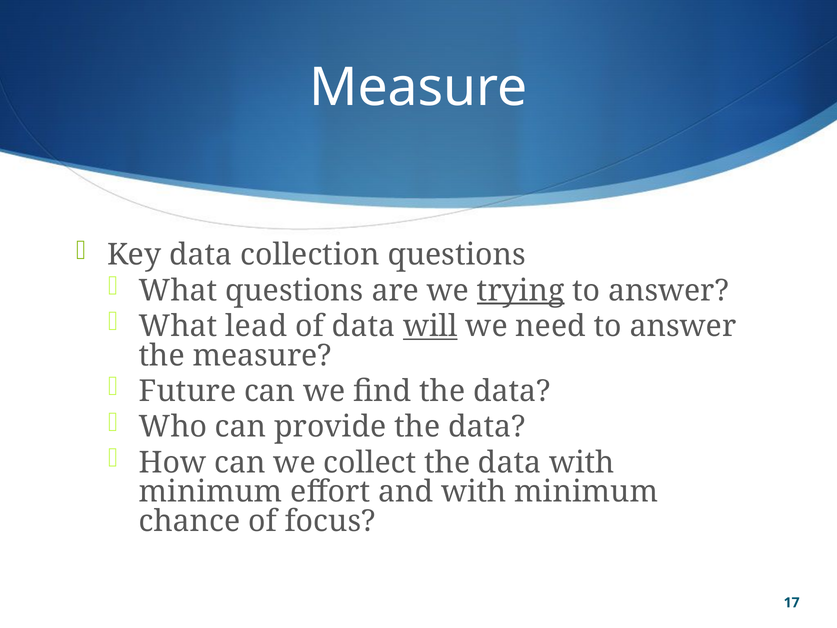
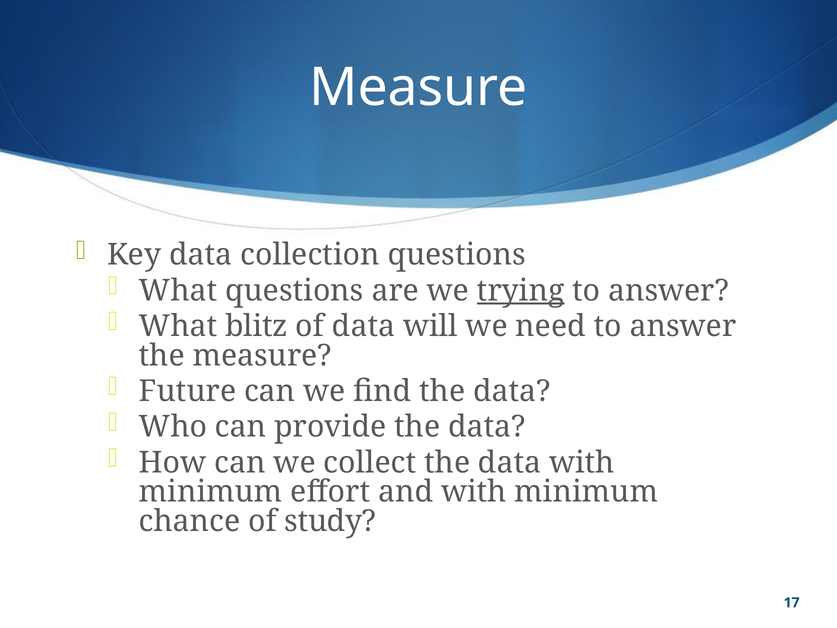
lead: lead -> blitz (256, 326)
will underline: present -> none (430, 326)
focus: focus -> study (330, 521)
